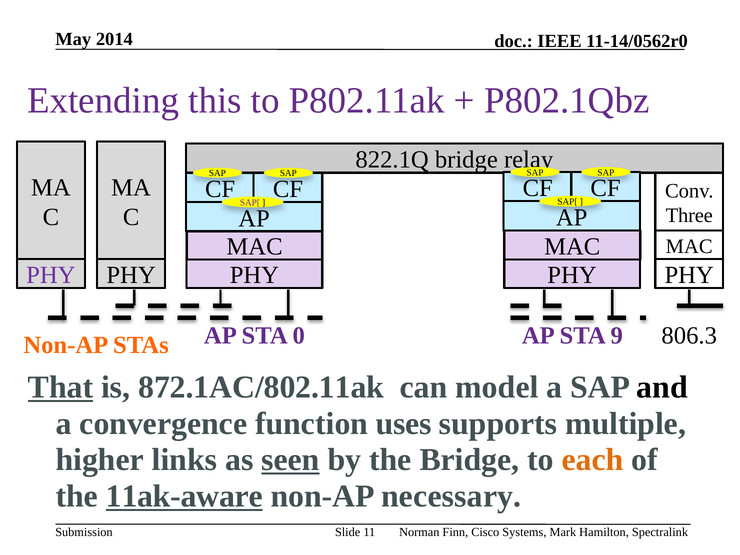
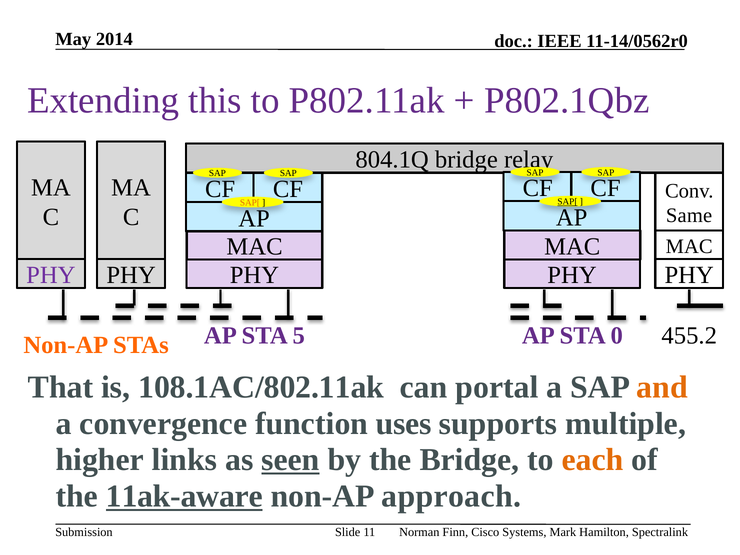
822.1Q: 822.1Q -> 804.1Q (392, 160)
SAP[ underline: none -> present (567, 202)
SAP[ colour: purple -> orange (250, 203)
Three: Three -> Same (689, 215)
0: 0 -> 5 (299, 335)
9: 9 -> 0 (617, 335)
806.3: 806.3 -> 455.2 (689, 335)
That underline: present -> none (61, 387)
872.1AC/802.11ak: 872.1AC/802.11ak -> 108.1AC/802.11ak (261, 387)
model: model -> portal (497, 387)
and colour: black -> orange (662, 387)
necessary: necessary -> approach (451, 496)
